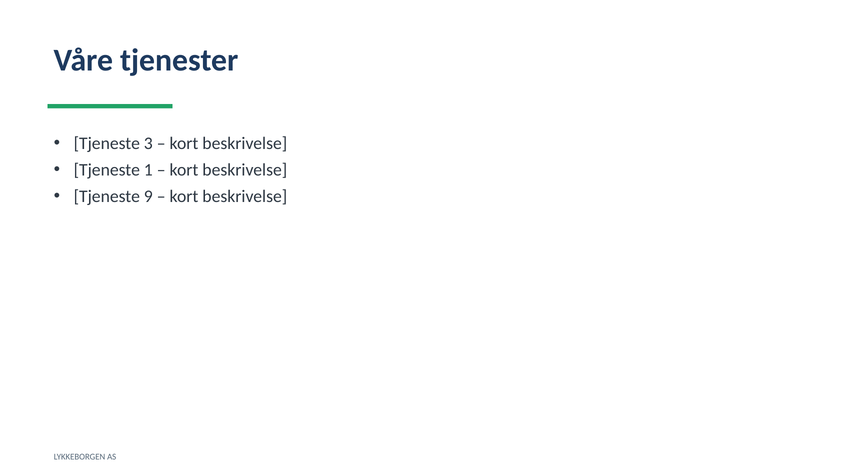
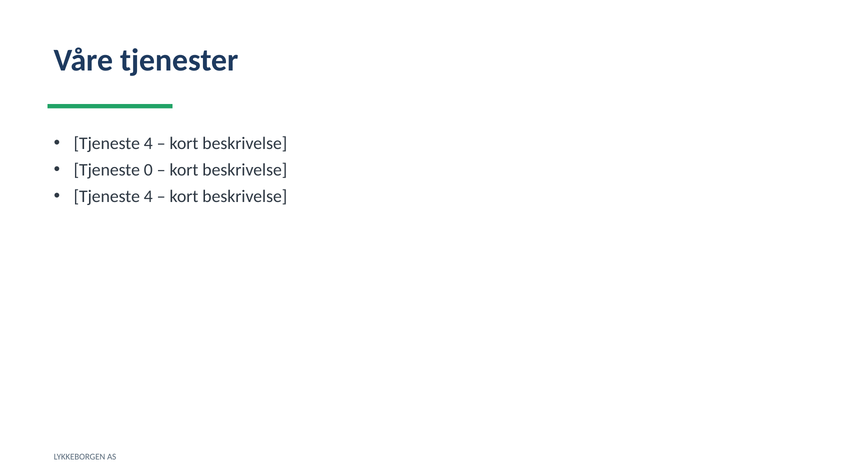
3: 3 -> 4 (148, 143)
1: 1 -> 0 (148, 170)
9: 9 -> 4 (148, 196)
